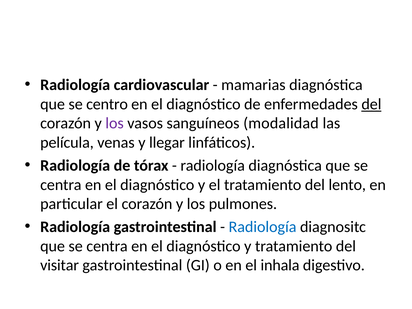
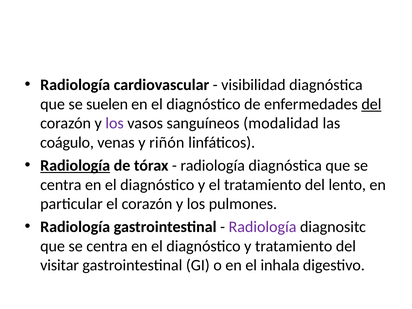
mamarias: mamarias -> visibilidad (253, 85)
centro: centro -> suelen (107, 104)
película: película -> coágulo (67, 143)
llegar: llegar -> riñón (167, 143)
Radiología underline: none -> present (75, 166)
Radiología colour: blue -> purple (263, 227)
